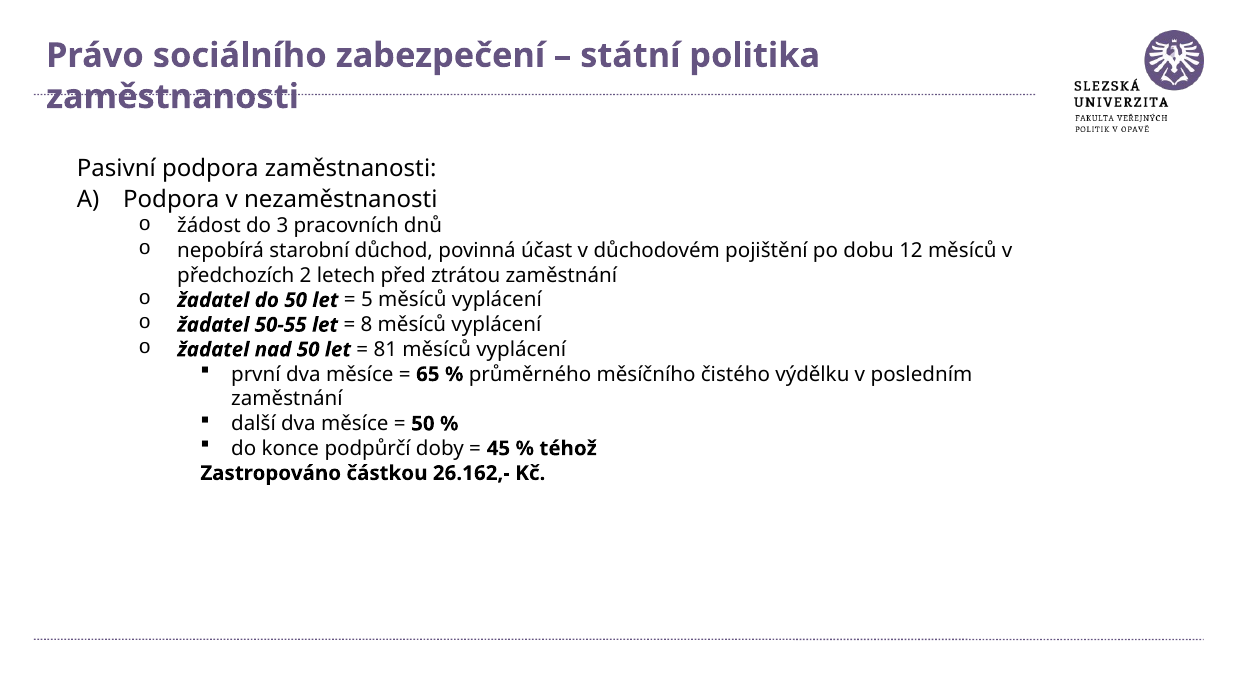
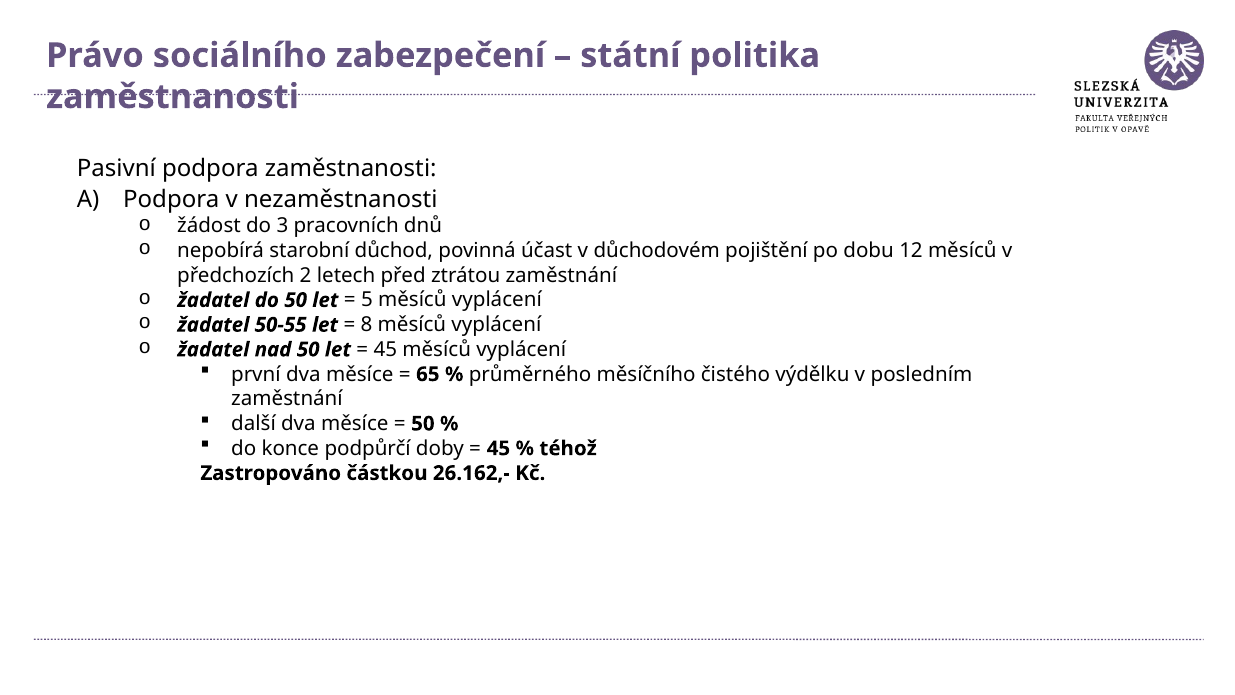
81: 81 -> 45 (385, 349)
